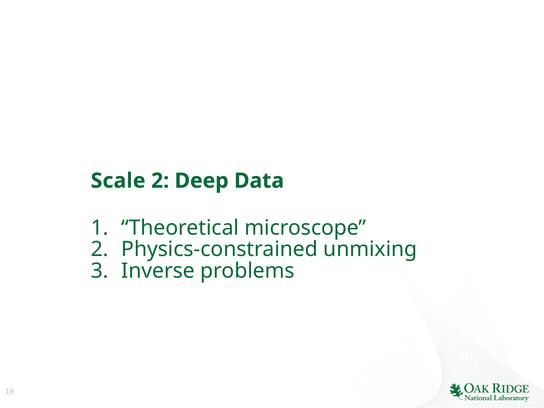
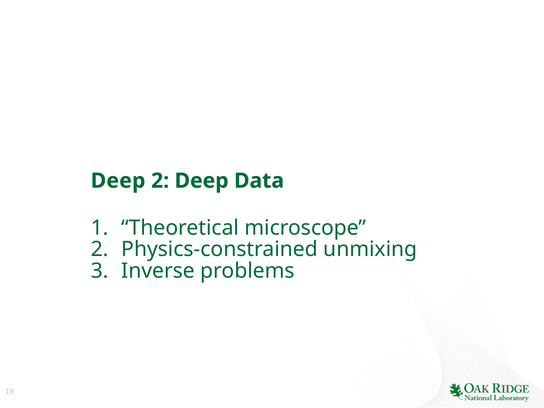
Scale: Scale -> Deep (118, 181)
